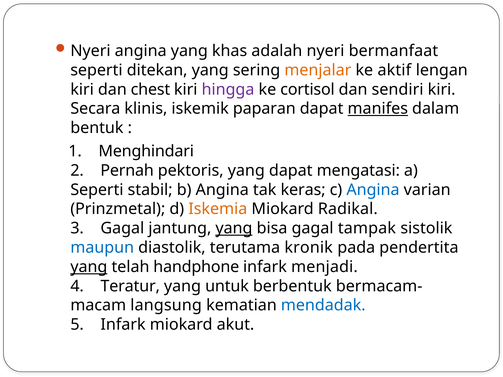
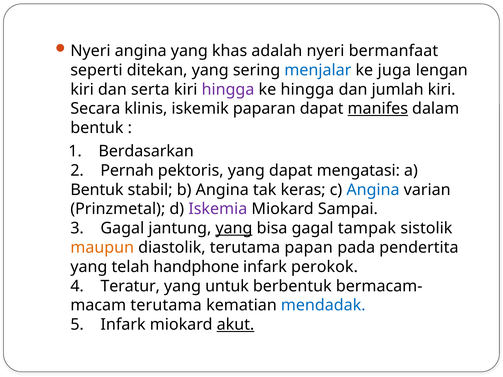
menjalar colour: orange -> blue (318, 70)
aktif: aktif -> juga (394, 70)
chest: chest -> serta (150, 89)
ke cortisol: cortisol -> hingga (307, 89)
sendiri: sendiri -> jumlah (398, 89)
Menghindari: Menghindari -> Berdasarkan (146, 151)
Seperti: Seperti -> Bentuk (97, 190)
Iskemia colour: orange -> purple (218, 209)
Radikal: Radikal -> Sampai (348, 209)
maupun colour: blue -> orange (102, 248)
kronik: kronik -> papan (309, 248)
yang underline: present -> none (89, 267)
menjadi: menjadi -> perokok (324, 267)
langsung: langsung -> terutama (166, 306)
akut underline: none -> present (235, 325)
